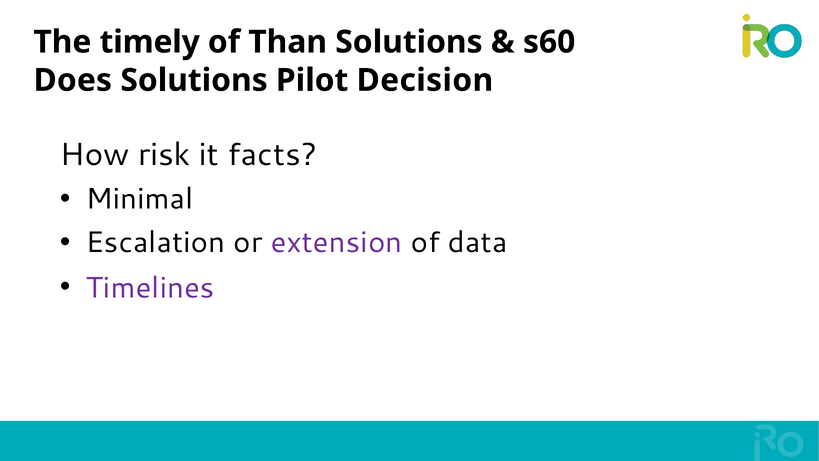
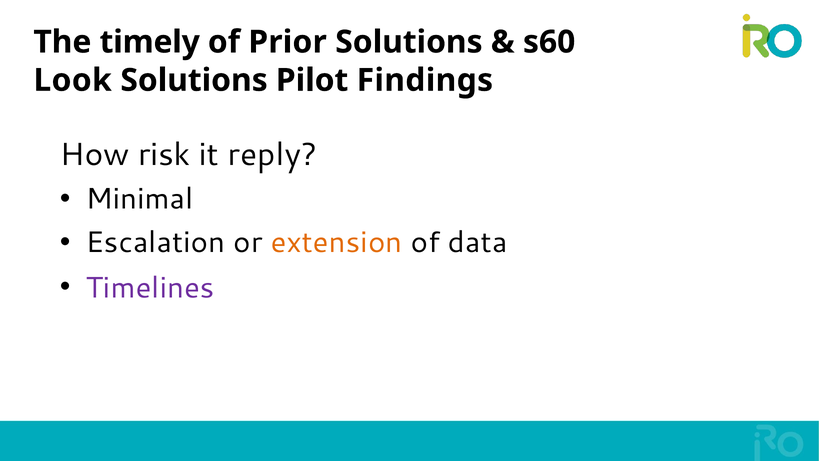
Than: Than -> Prior (288, 42)
Does: Does -> Look (73, 80)
Decision: Decision -> Findings (425, 80)
facts: facts -> reply (273, 154)
extension colour: purple -> orange (337, 242)
